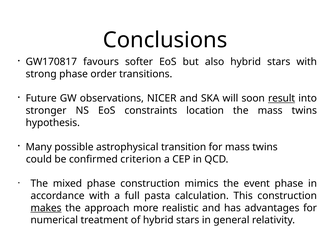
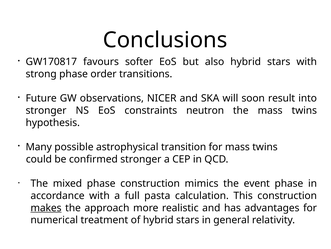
result underline: present -> none (282, 98)
location: location -> neutron (205, 110)
confirmed criterion: criterion -> stronger (141, 159)
